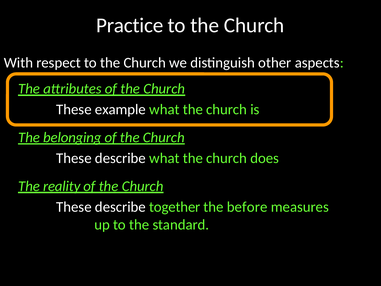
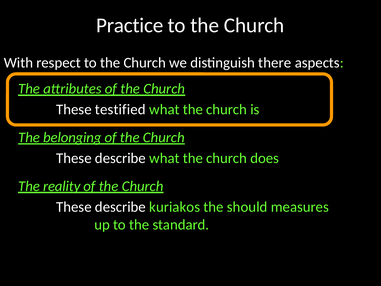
other: other -> there (275, 63)
example: example -> testified (120, 109)
together: together -> kuriakos (175, 207)
before: before -> should (247, 207)
